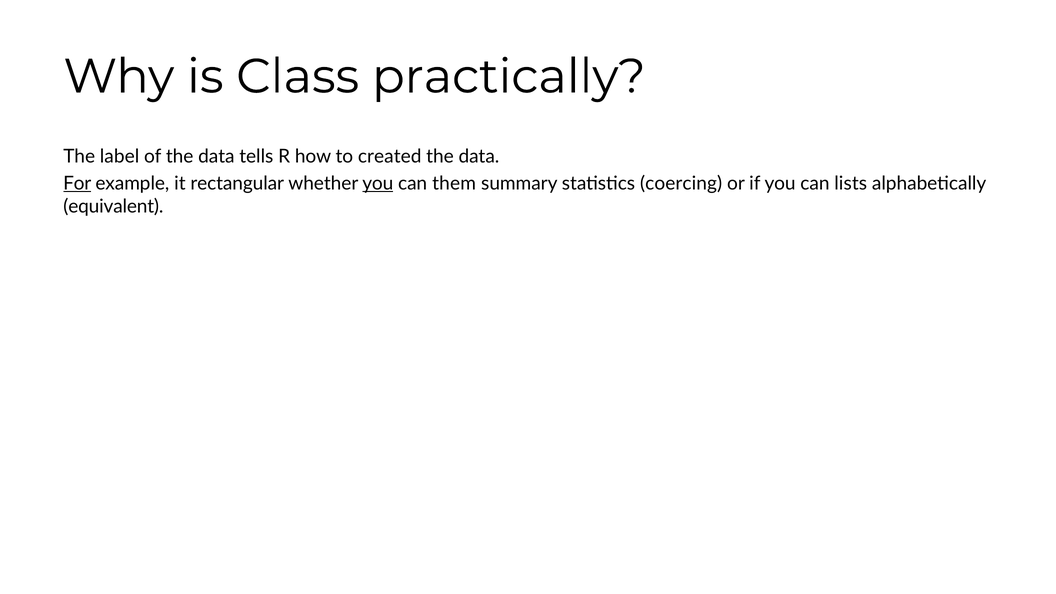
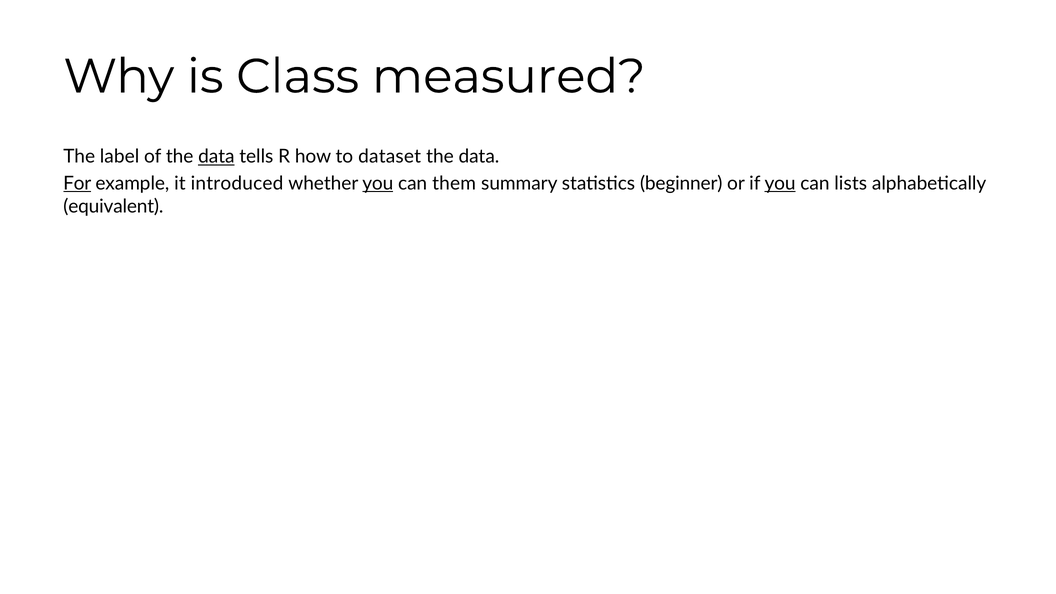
practically: practically -> measured (509, 77)
data underline: none -> present (216, 157)
created: created -> dataset (390, 157)
rectangular: rectangular -> introduced (237, 183)
coercing: coercing -> beginner (681, 183)
you underline: none -> present (780, 183)
